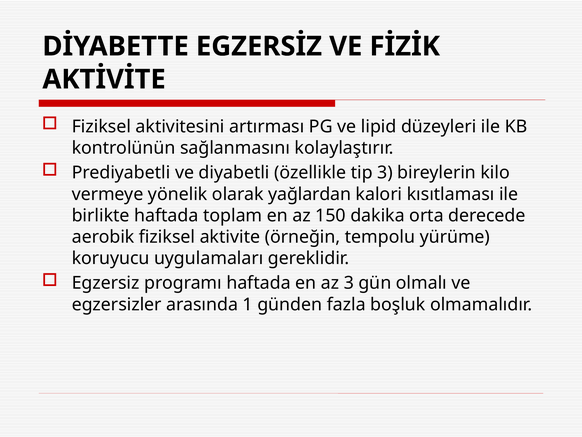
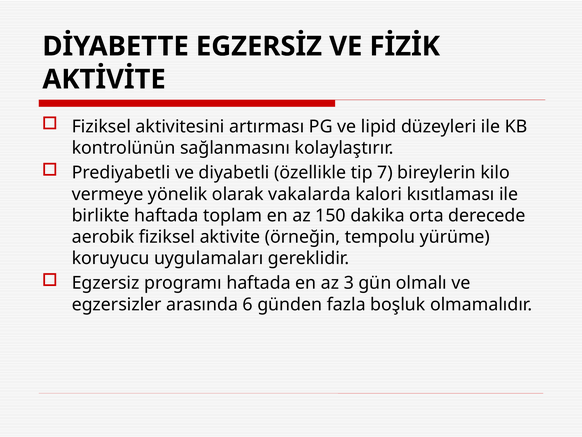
tip 3: 3 -> 7 (385, 173)
yağlardan: yağlardan -> vakalarda (310, 194)
1: 1 -> 6 (248, 304)
